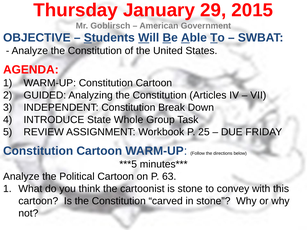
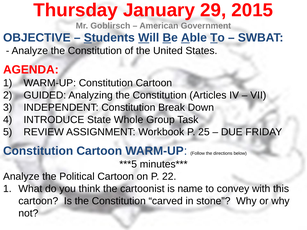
63: 63 -> 22 (169, 177)
is stone: stone -> name (190, 189)
